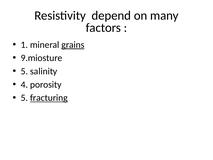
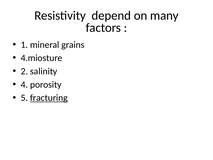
grains underline: present -> none (73, 45)
9.miosture: 9.miosture -> 4.miosture (42, 58)
5: 5 -> 2 (24, 71)
